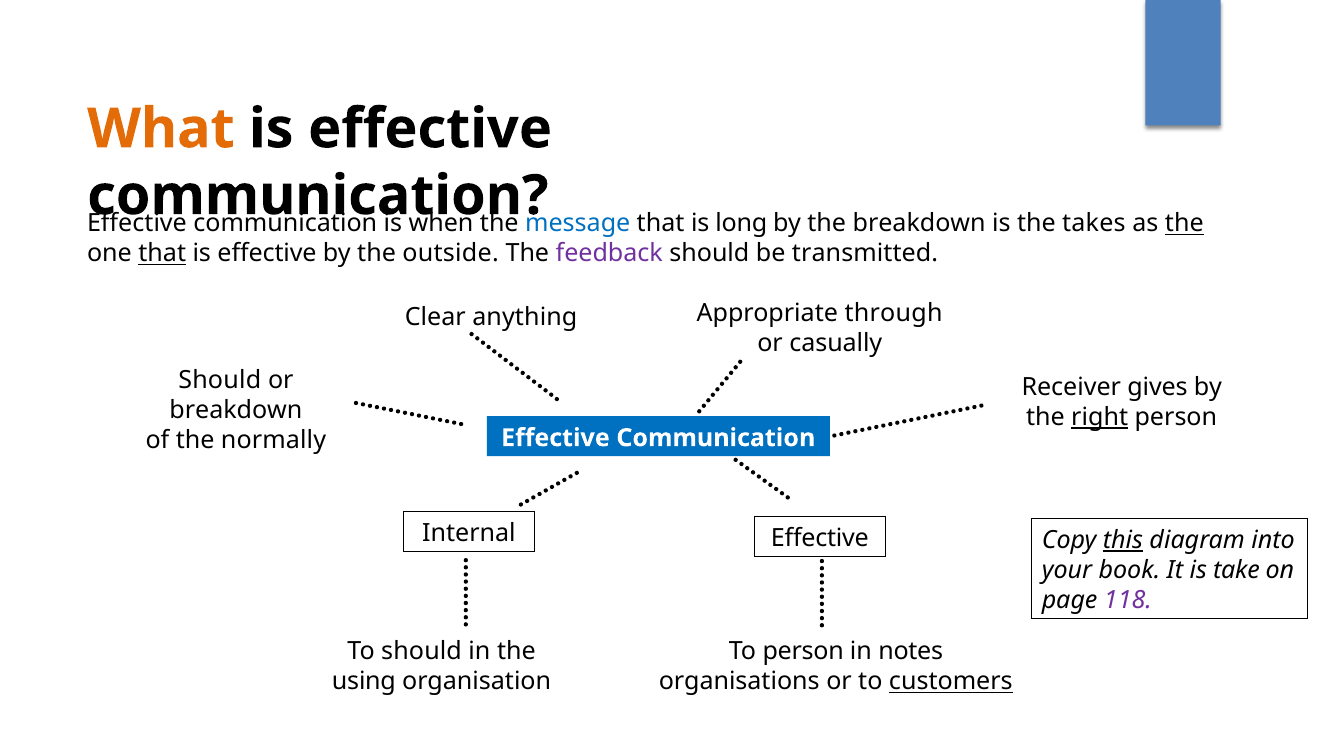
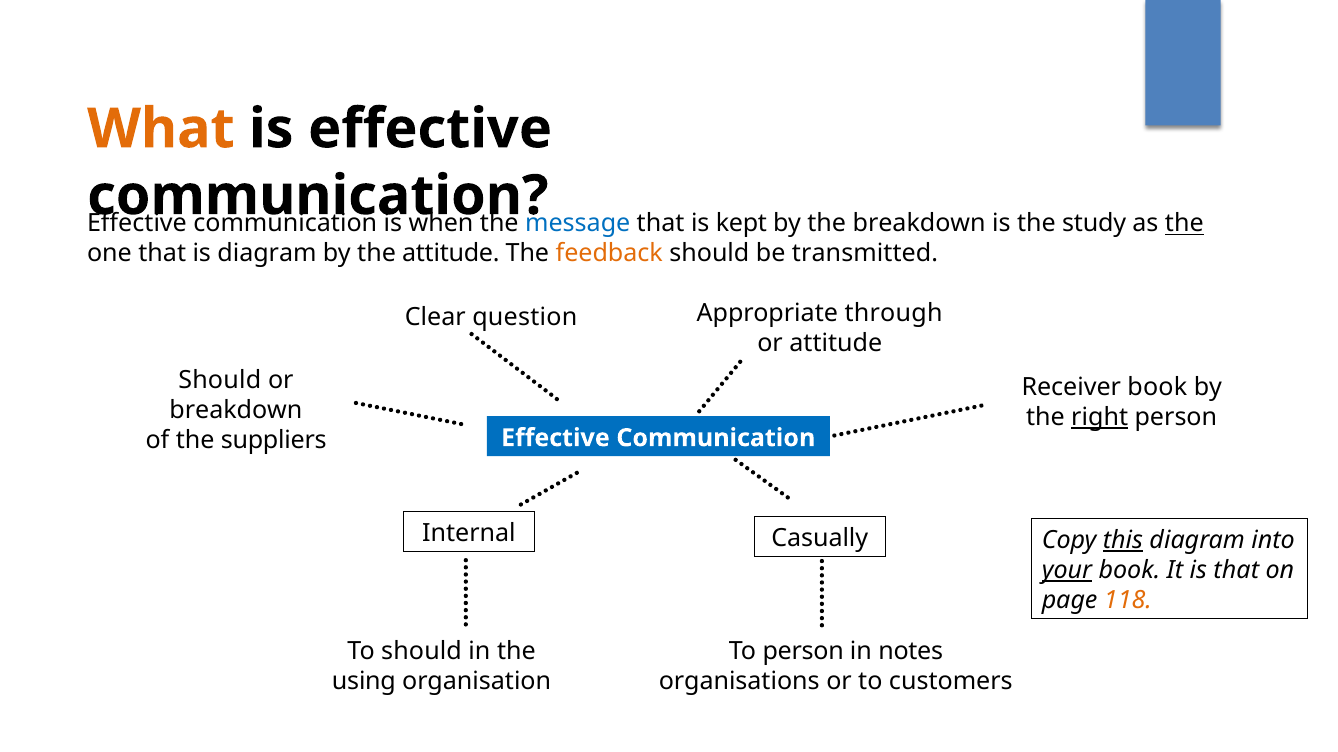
long: long -> kept (741, 224)
takes: takes -> study (1094, 224)
that underline: present -> none (162, 254)
effective: effective -> diagram (267, 254)
the outside: outside -> attitude (451, 254)
feedback colour: purple -> orange (609, 254)
anything: anything -> question (525, 317)
or casually: casually -> attitude (836, 343)
Receiver gives: gives -> book (1157, 388)
normally: normally -> suppliers (274, 441)
Internal Effective: Effective -> Casually (820, 539)
your underline: none -> present (1067, 571)
is take: take -> that (1236, 571)
118 colour: purple -> orange (1128, 601)
customers underline: present -> none (951, 682)
